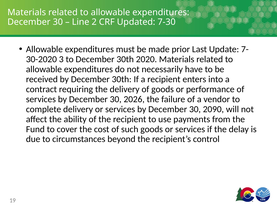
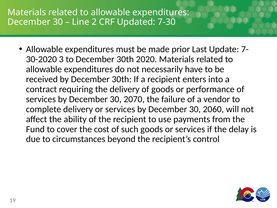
2026: 2026 -> 2070 (134, 99)
2090: 2090 -> 2060 (213, 109)
